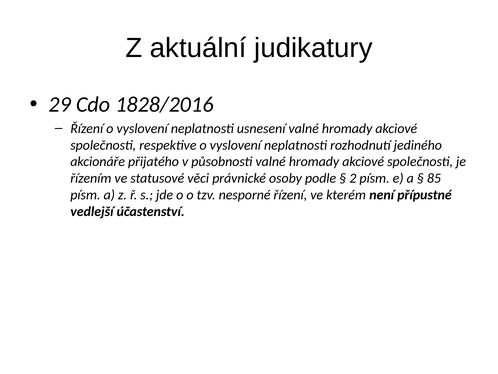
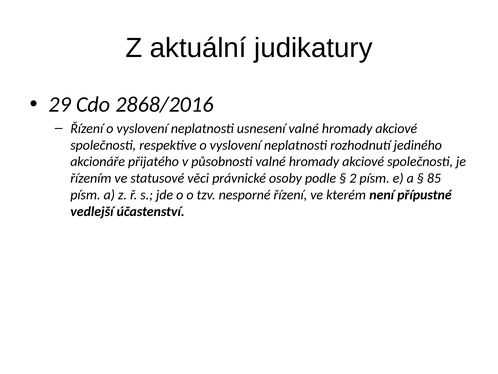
1828/2016: 1828/2016 -> 2868/2016 (164, 104)
